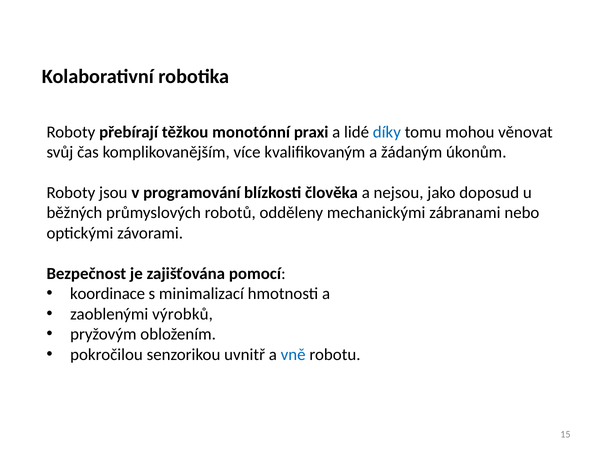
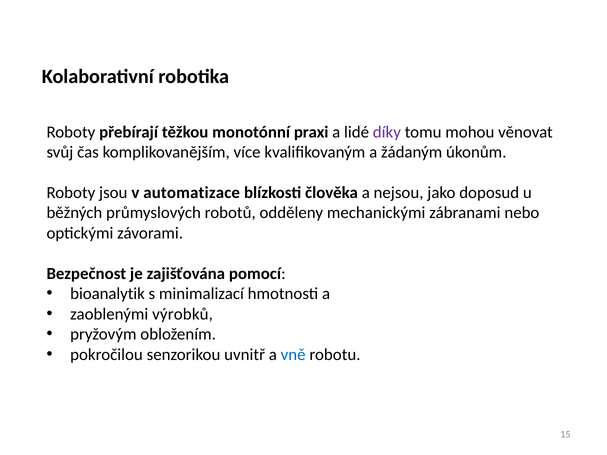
díky colour: blue -> purple (387, 132)
programování: programování -> automatizace (192, 193)
koordinace: koordinace -> bioanalytik (108, 294)
